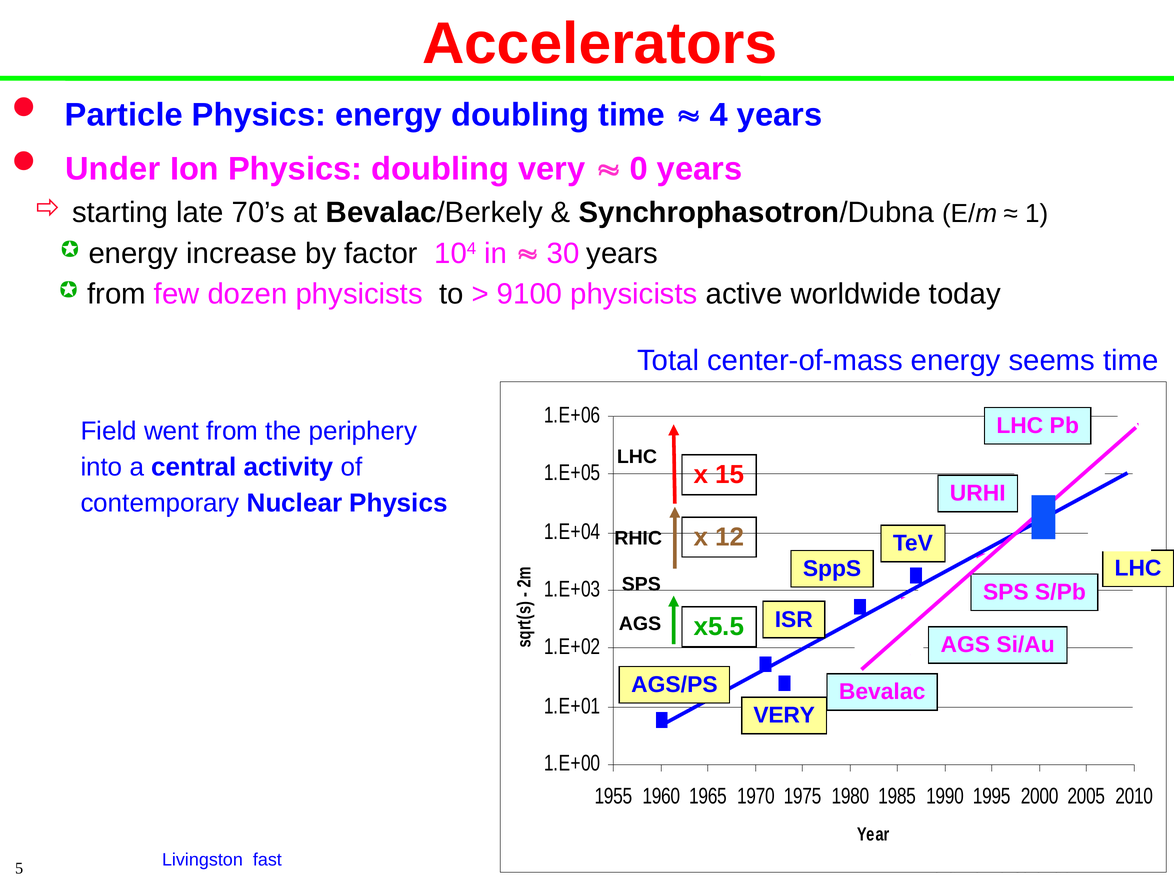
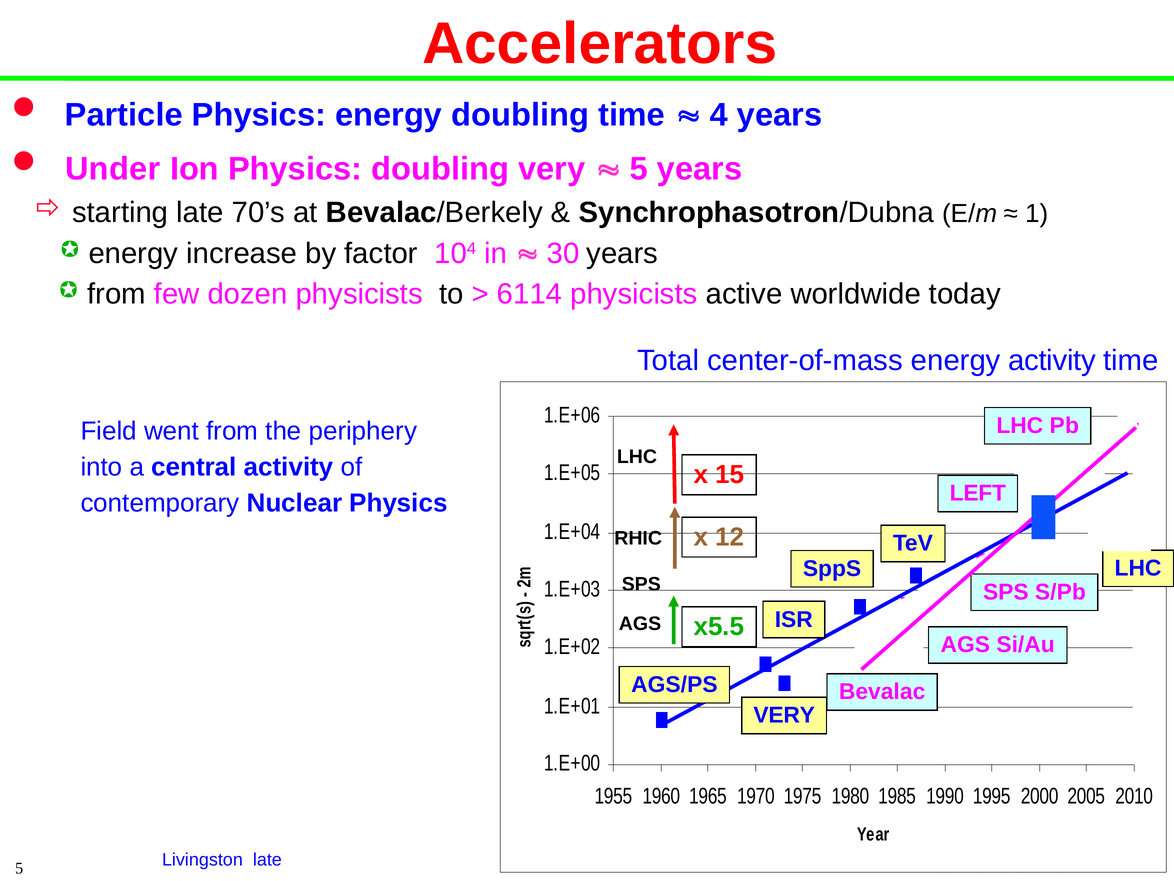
0: 0 -> 5 (639, 169)
9100: 9100 -> 6114 (530, 294)
energy seems: seems -> activity (1052, 360)
URHI: URHI -> LEFT (978, 493)
Livingston fast: fast -> late (267, 859)
